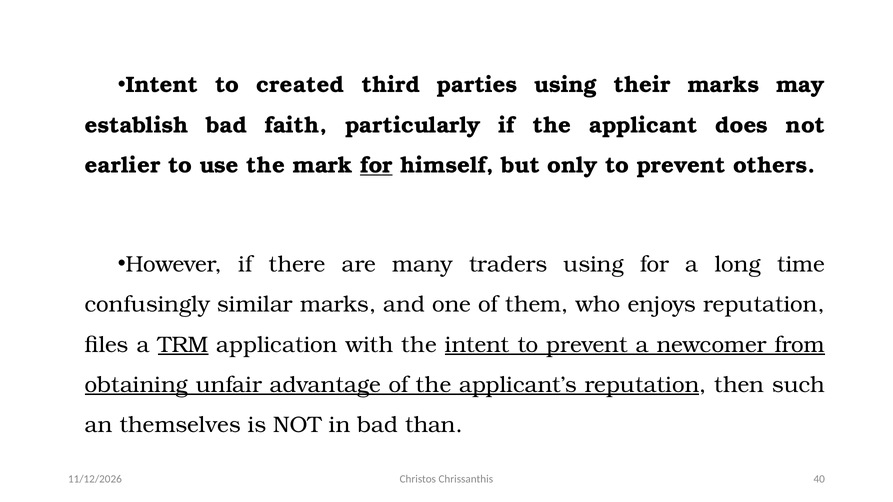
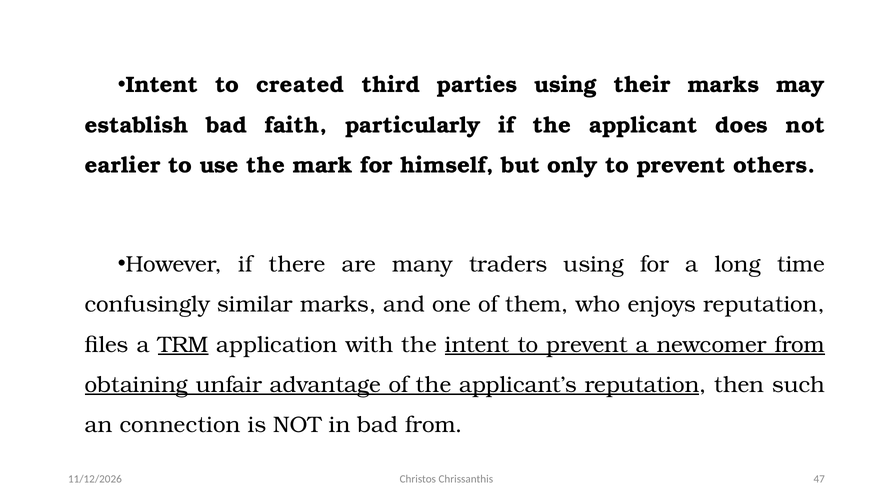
for underline: present -> none (376, 166)
themselves: themselves -> connection (180, 425)
bad than: than -> from (434, 425)
40: 40 -> 47 (819, 480)
